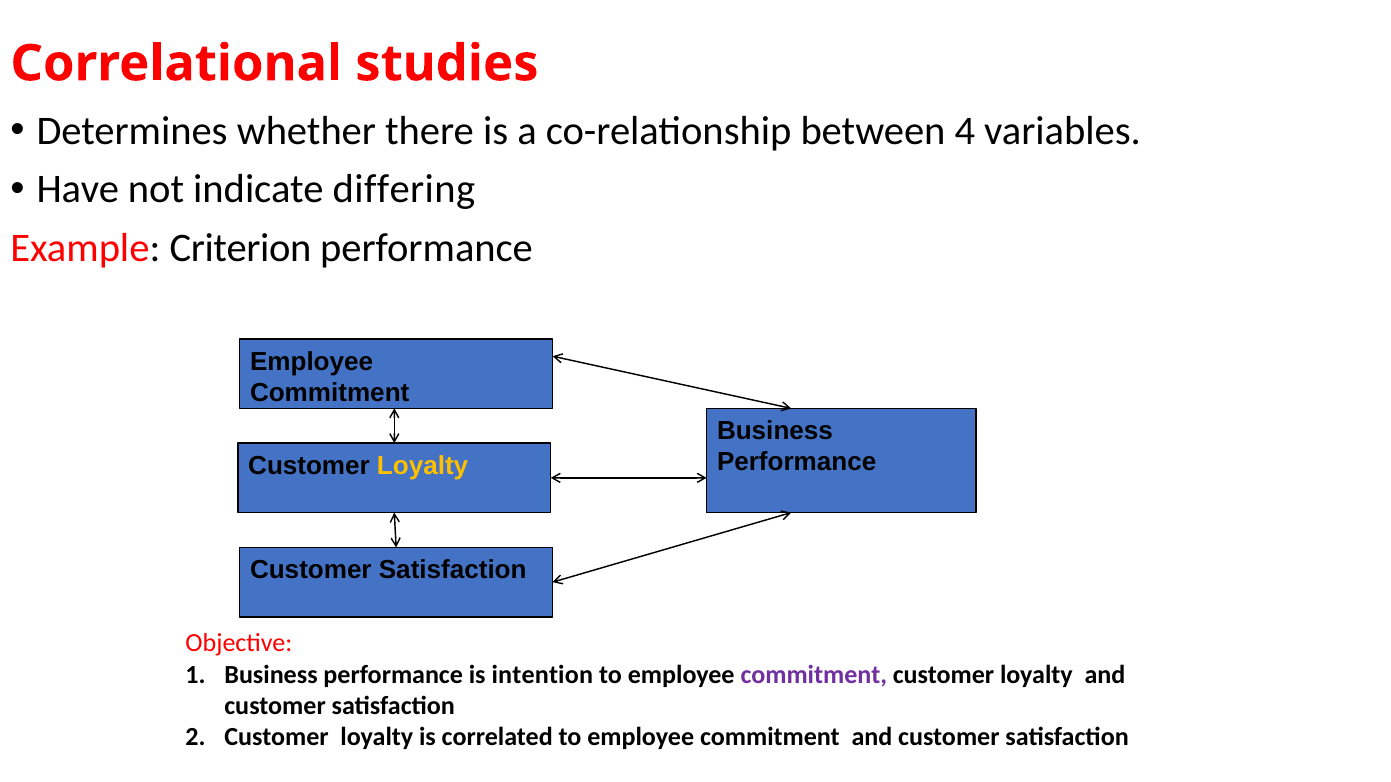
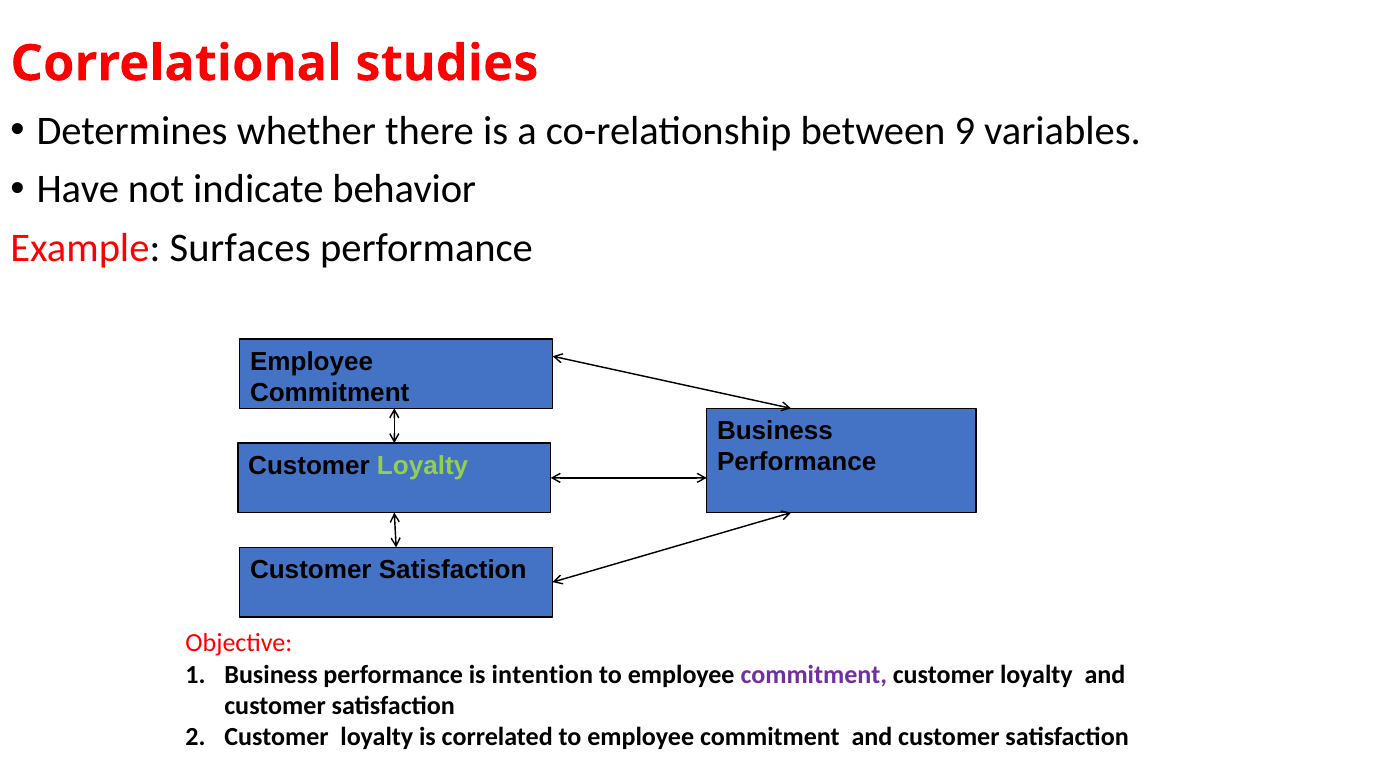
4: 4 -> 9 (965, 131)
differing: differing -> behavior (404, 190)
Criterion: Criterion -> Surfaces (240, 248)
Loyalty colour: yellow -> light green (423, 466)
